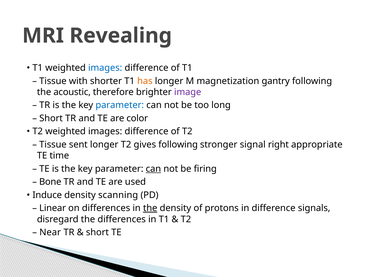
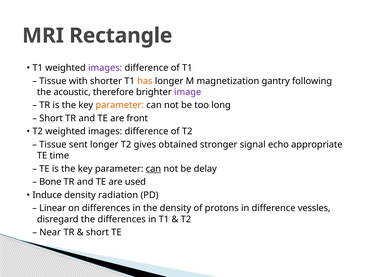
Revealing: Revealing -> Rectangle (121, 36)
images colour: blue -> purple (105, 68)
parameter colour: blue -> orange (120, 105)
color: color -> front (137, 119)
gives following: following -> obtained (178, 145)
right: right -> echo (278, 145)
firing: firing -> delay (205, 169)
scanning: scanning -> radiation (118, 195)
the underline: present -> none (150, 209)
signals: signals -> vessles (314, 209)
